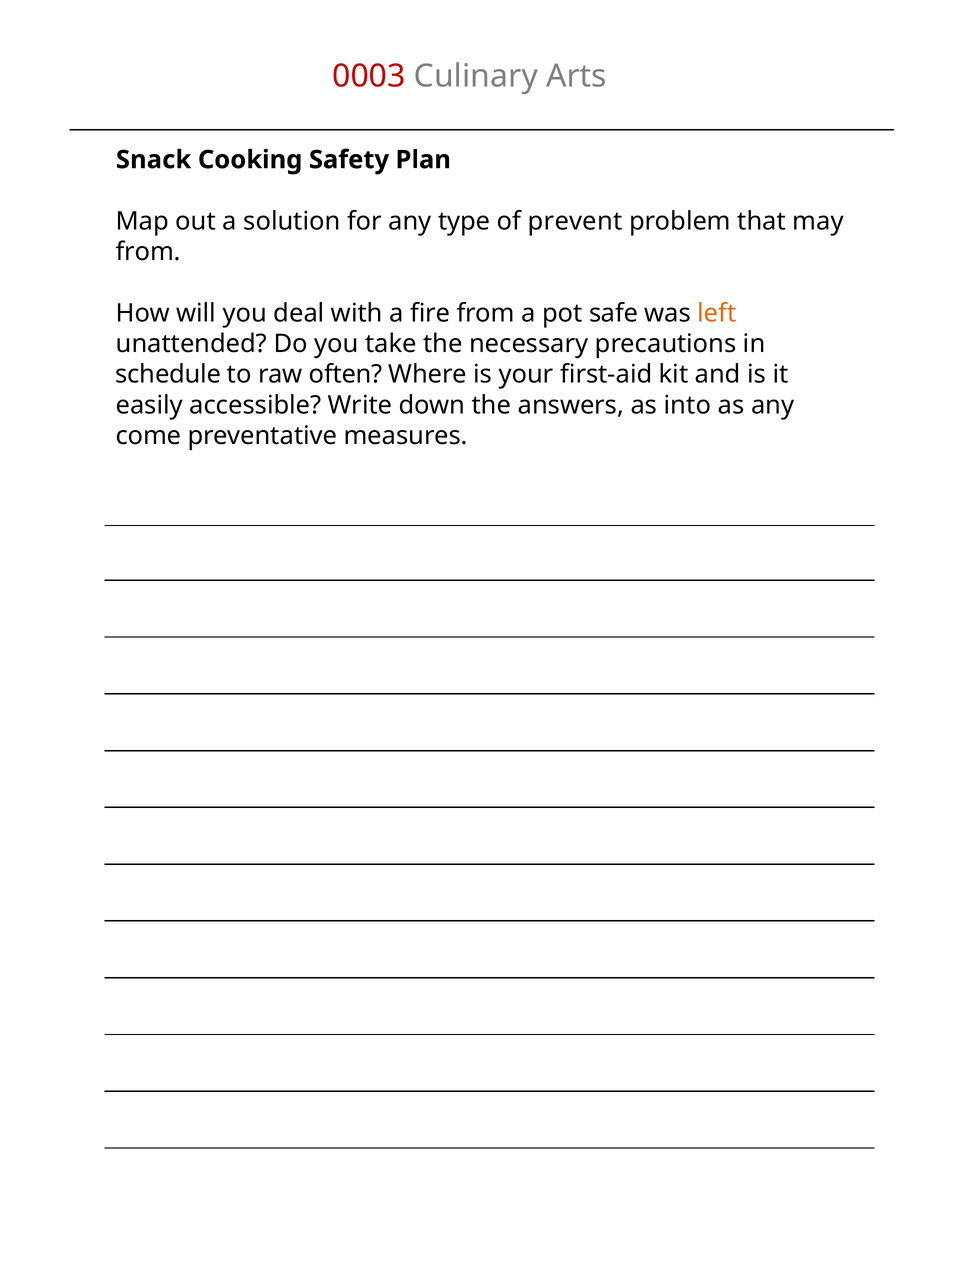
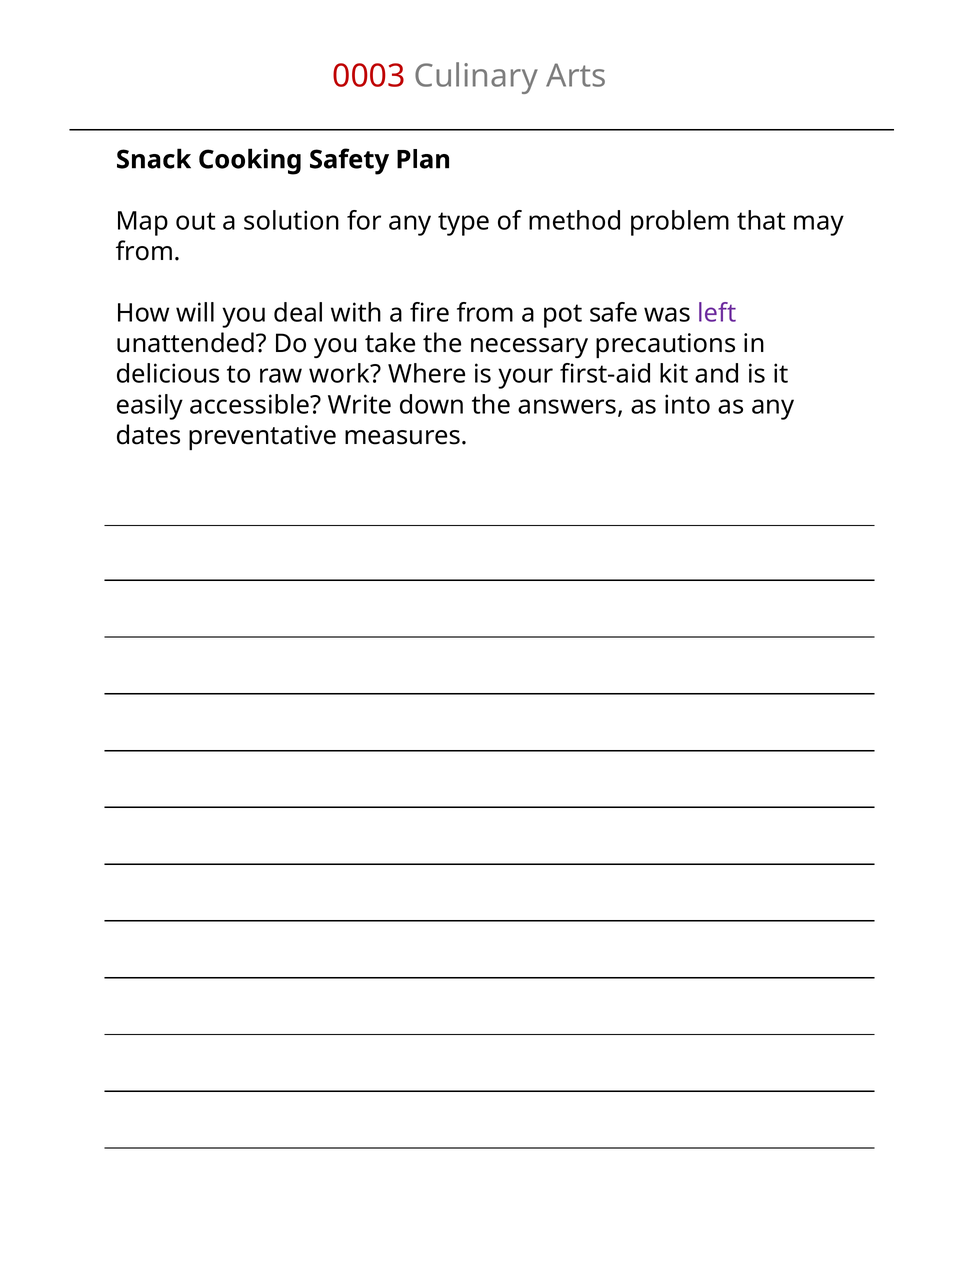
prevent: prevent -> method (575, 221)
left colour: orange -> purple (717, 313)
schedule: schedule -> delicious (168, 375)
often: often -> work (345, 375)
come: come -> dates (149, 436)
